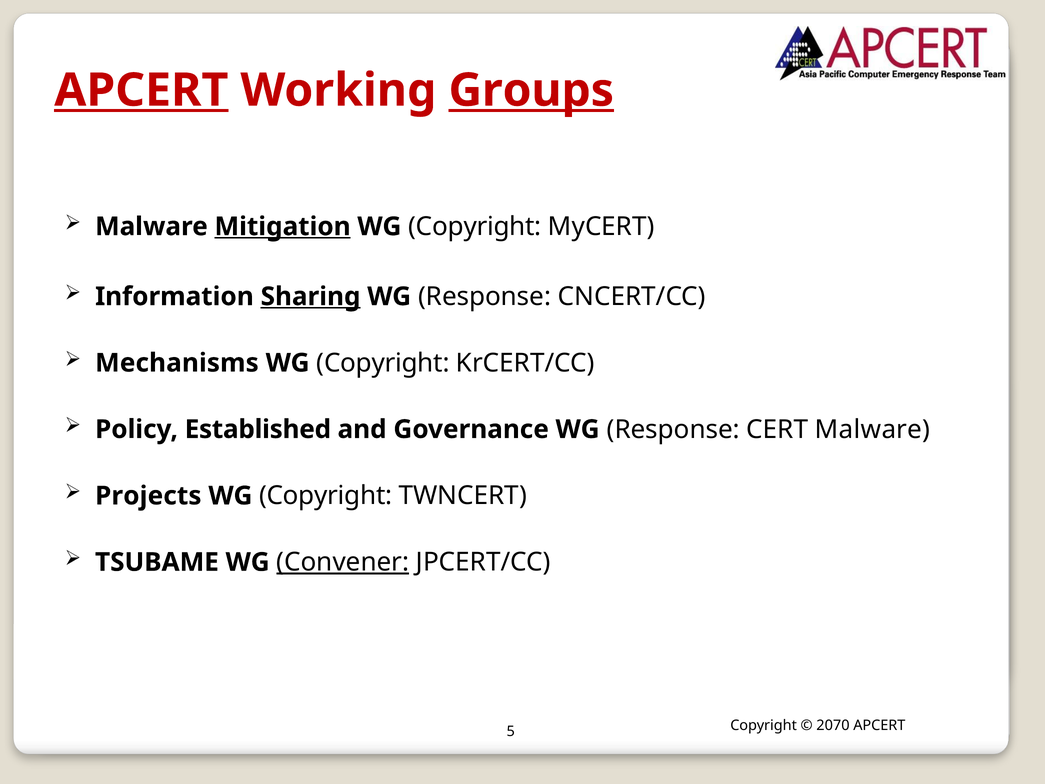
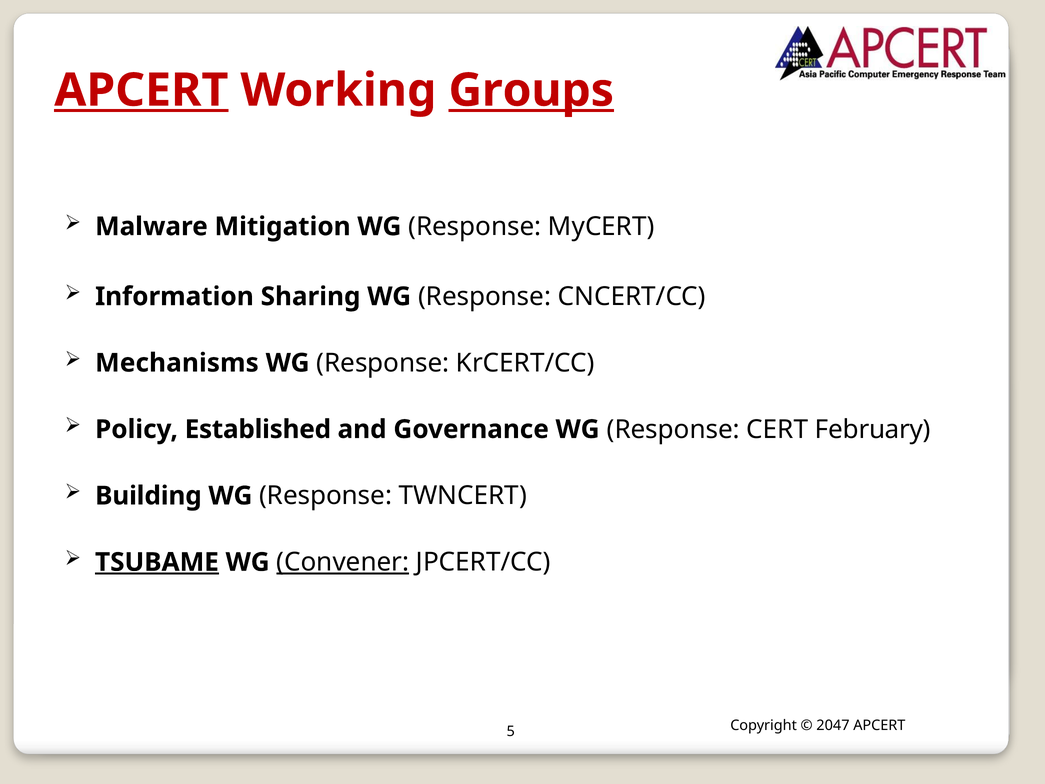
Mitigation underline: present -> none (283, 227)
Copyright: Copyright -> Response (475, 227)
Sharing underline: present -> none (311, 296)
Copyright: Copyright -> Response (383, 363)
CERT Malware: Malware -> February (873, 429)
Projects: Projects -> Building (148, 496)
Copyright: Copyright -> Response (326, 496)
TSUBAME underline: none -> present (157, 562)
2070: 2070 -> 2047 (833, 725)
